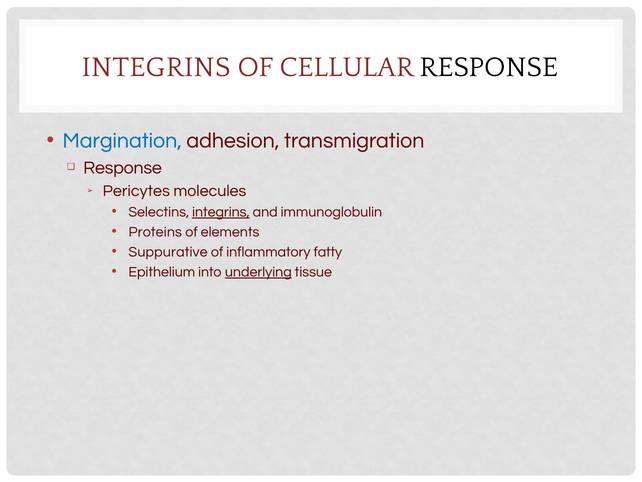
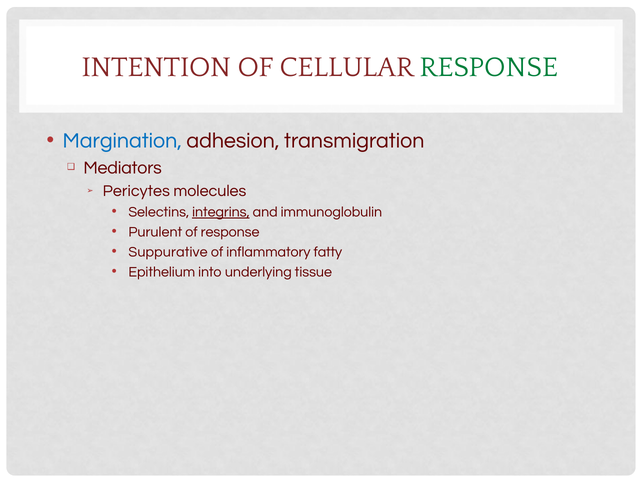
INTEGRINS: INTEGRINS -> INTENTION (156, 67)
RESPONSE colour: black -> green (489, 67)
Response: Response -> Mediators (123, 167)
Proteins: Proteins -> Purulent (155, 232)
of elements: elements -> response (230, 232)
underlying underline: present -> none (258, 272)
